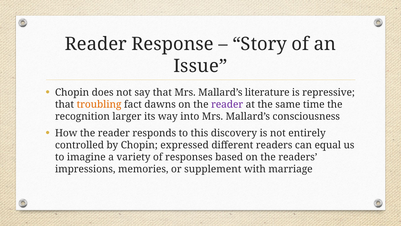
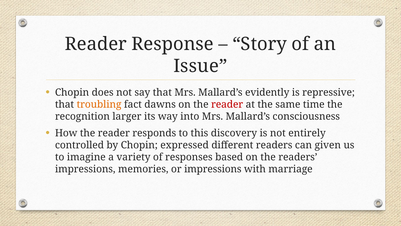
literature: literature -> evidently (267, 92)
reader colour: purple -> red (227, 104)
equal: equal -> given (328, 145)
or supplement: supplement -> impressions (213, 169)
